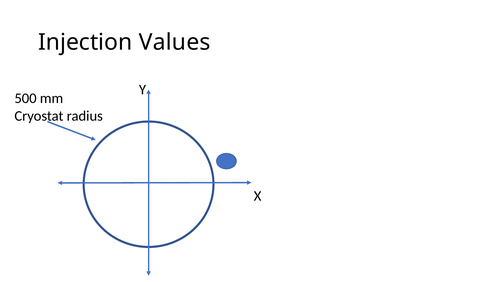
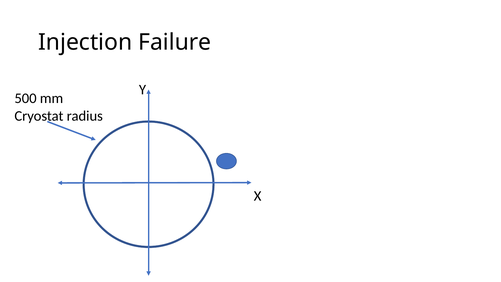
Values: Values -> Failure (175, 42)
